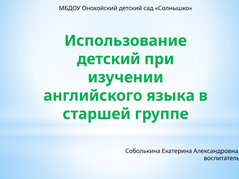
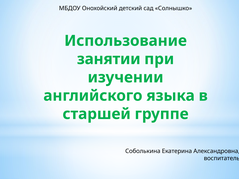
детский: детский -> занятии (109, 59)
